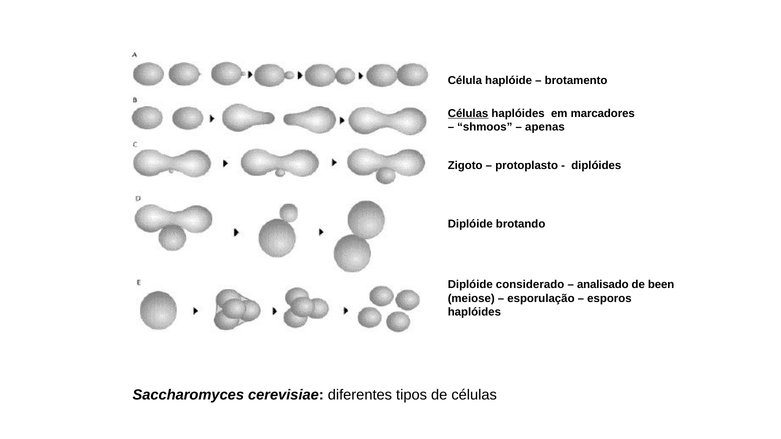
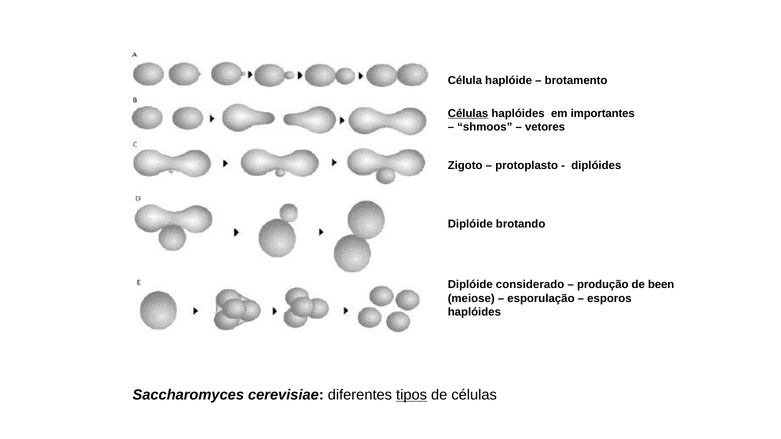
marcadores: marcadores -> importantes (603, 113)
apenas: apenas -> vetores (545, 127)
analisado: analisado -> produção (603, 285)
tipos underline: none -> present (412, 395)
